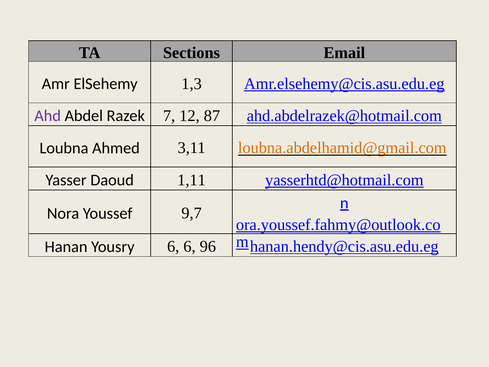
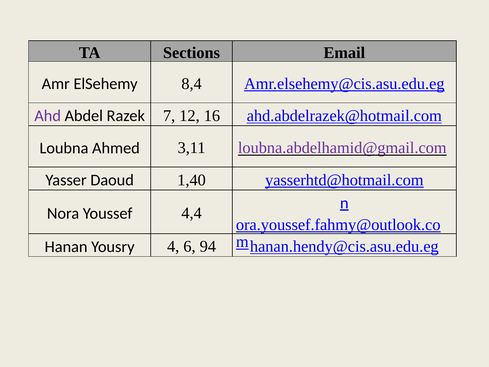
1,3: 1,3 -> 8,4 (192, 84)
87: 87 -> 16 (212, 116)
loubna.abdelhamid@gmail.com colour: orange -> purple (342, 148)
1,11: 1,11 -> 1,40 (192, 180)
9,7: 9,7 -> 4,4 (192, 213)
Yousry 6: 6 -> 4 (173, 246)
96: 96 -> 94 (208, 246)
